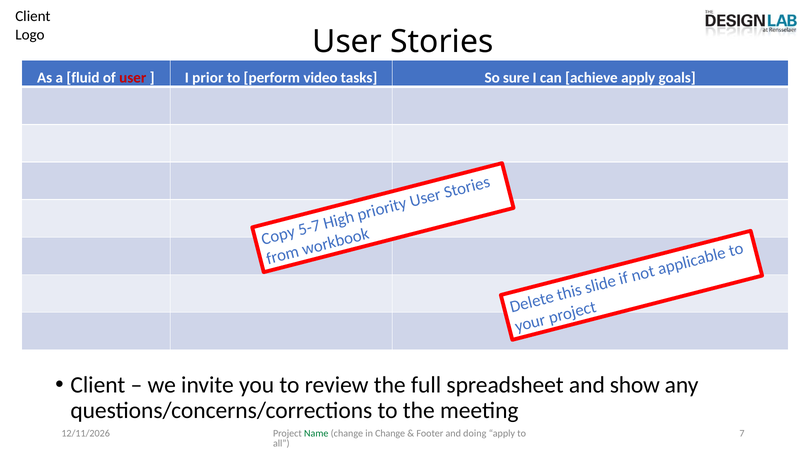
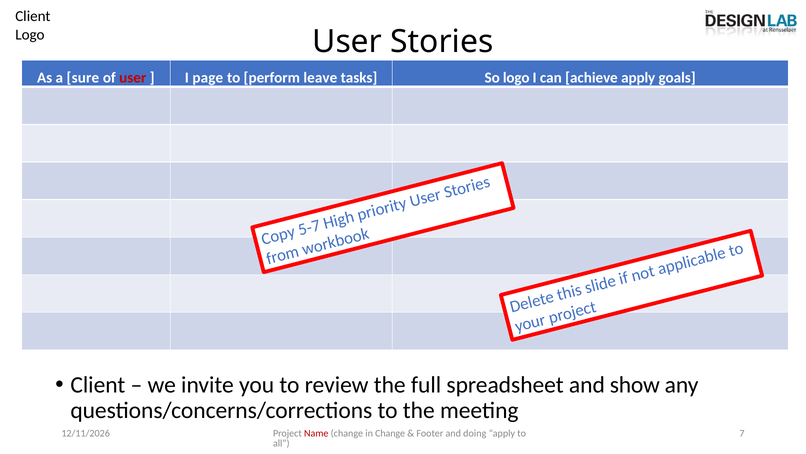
fluid: fluid -> sure (83, 78)
prior: prior -> page (208, 78)
video: video -> leave (320, 78)
So sure: sure -> logo (516, 78)
Name colour: green -> red (316, 433)
